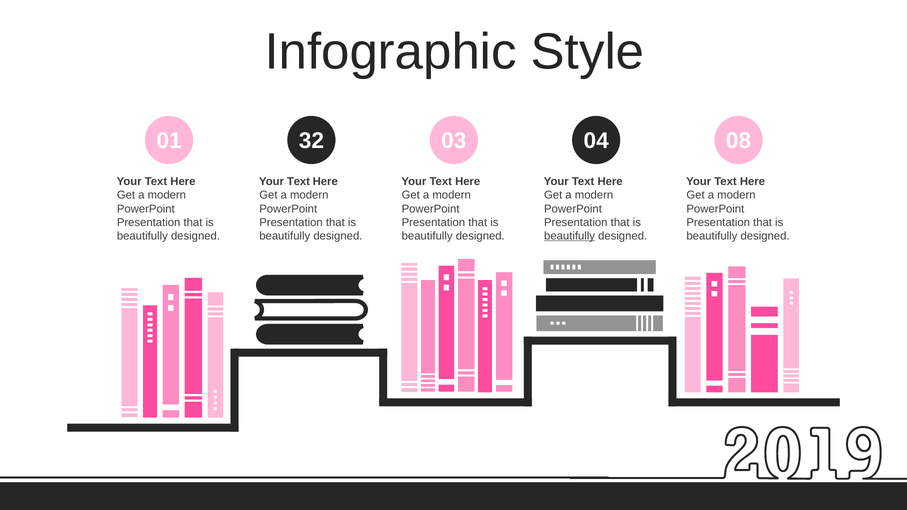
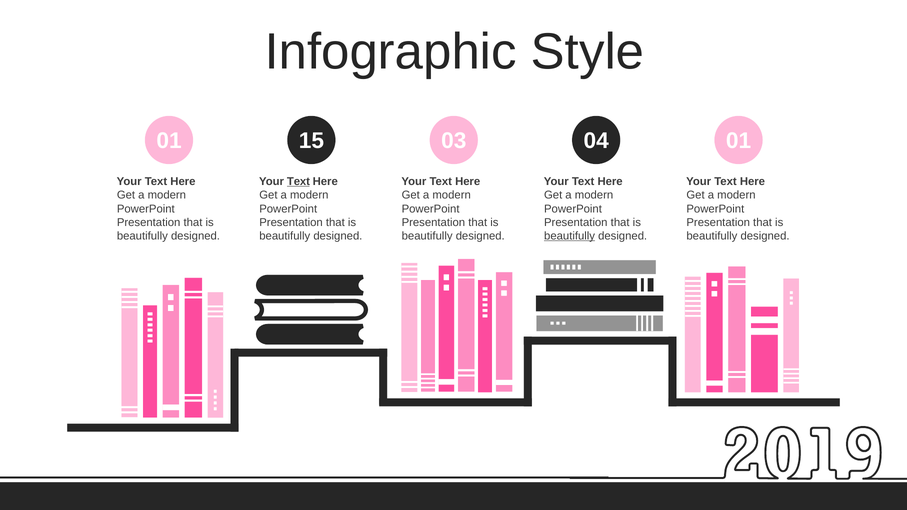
32: 32 -> 15 (311, 141)
03 08: 08 -> 01 (739, 141)
Text underline: none -> present (298, 181)
